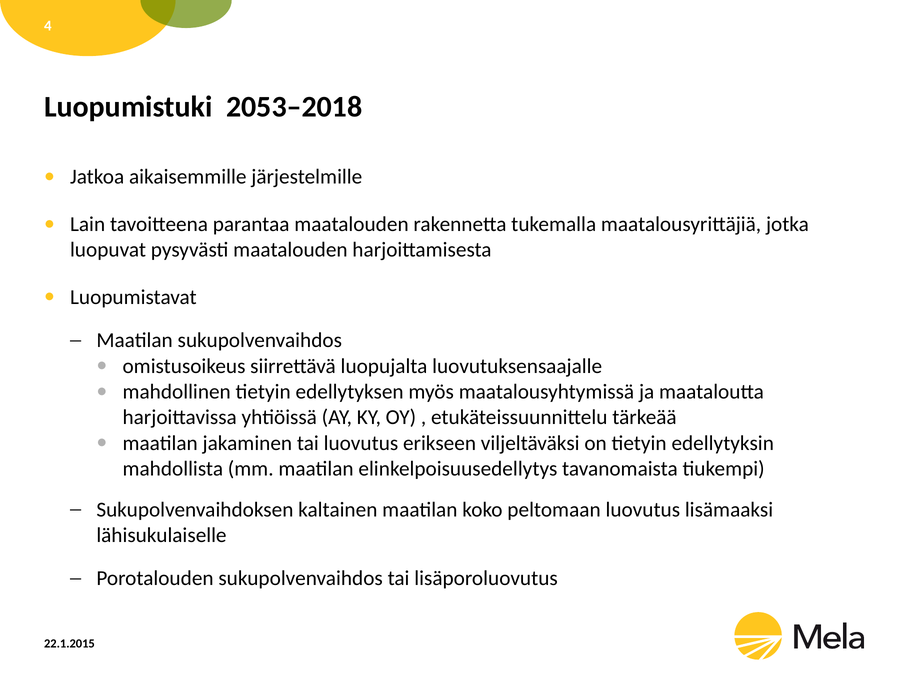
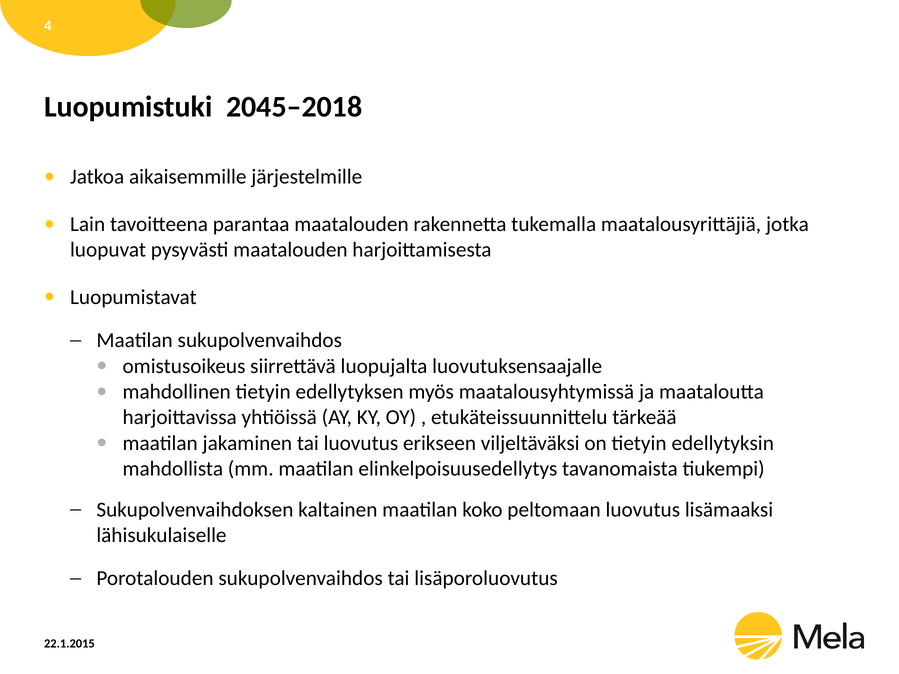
2053–2018: 2053–2018 -> 2045–2018 (294, 107)
